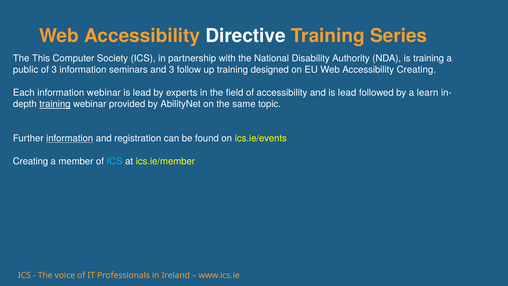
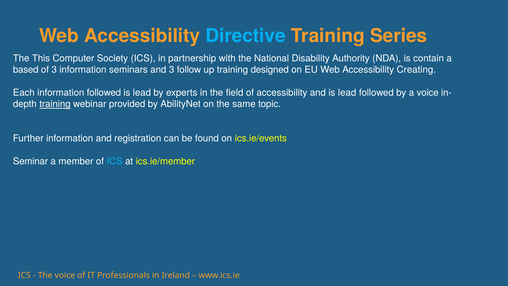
Directive colour: white -> light blue (246, 36)
is training: training -> contain (429, 58)
public: public -> based (26, 70)
information webinar: webinar -> followed (104, 93)
a learn: learn -> voice (428, 93)
information underline: present -> none (70, 138)
Creating: Creating -> Seminar (30, 161)
